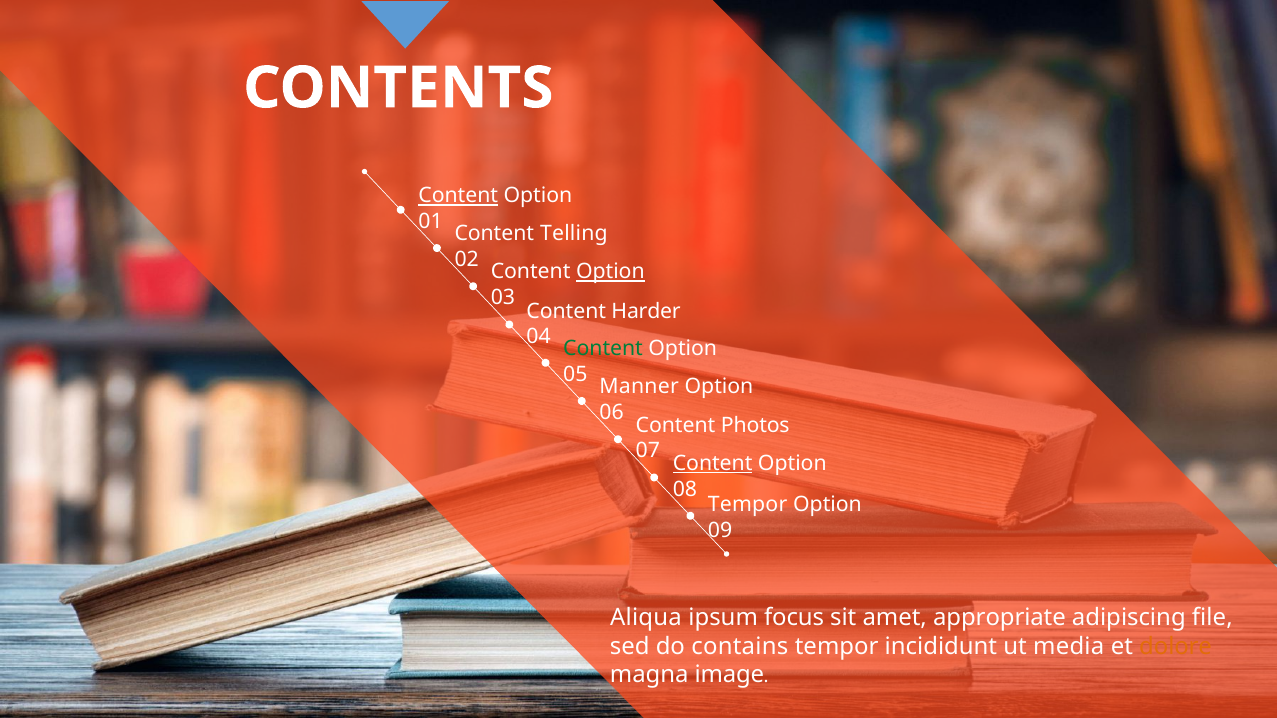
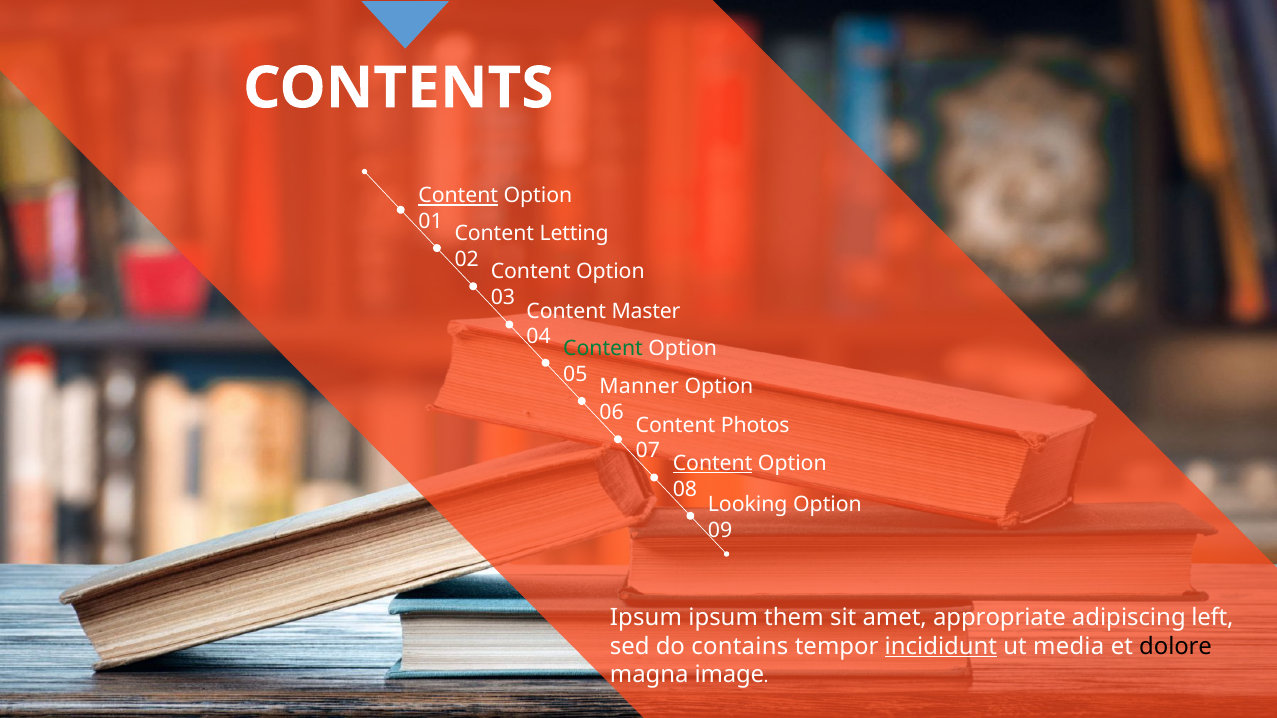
Telling: Telling -> Letting (574, 234)
Option underline: present -> none (610, 272)
Harder: Harder -> Master (646, 312)
Tempor: Tempor -> Looking (748, 505)
Aliqua: Aliqua -> Ipsum (646, 618)
focus: focus -> them (794, 618)
file: file -> left (1212, 618)
incididunt underline: none -> present (941, 646)
dolore colour: orange -> black (1176, 646)
